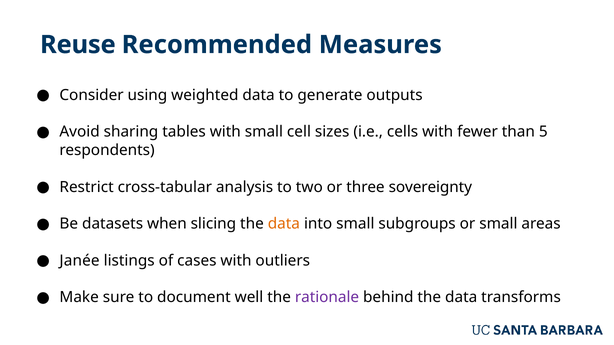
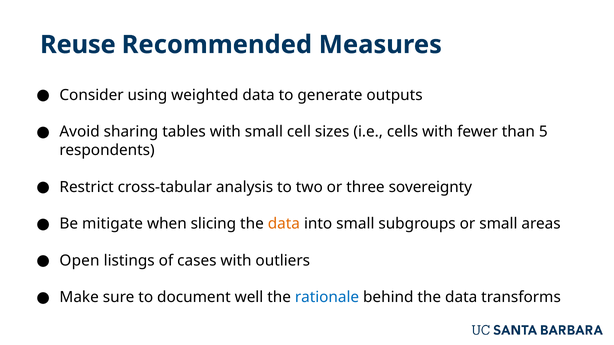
datasets: datasets -> mitigate (113, 224)
Janée: Janée -> Open (80, 261)
rationale colour: purple -> blue (327, 298)
